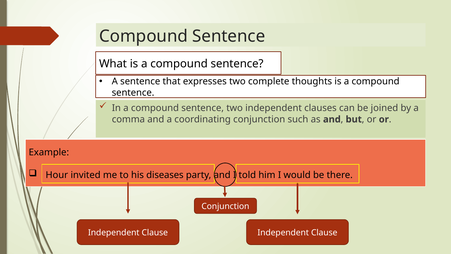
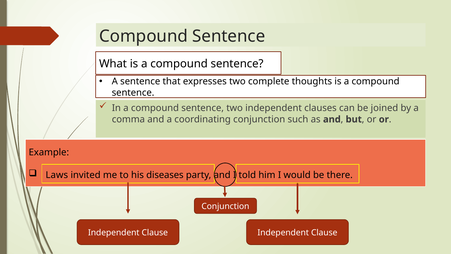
Hour: Hour -> Laws (57, 175)
